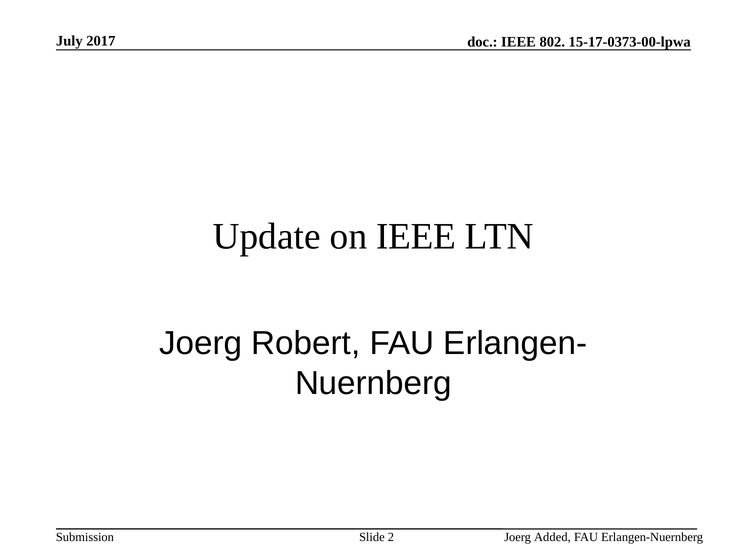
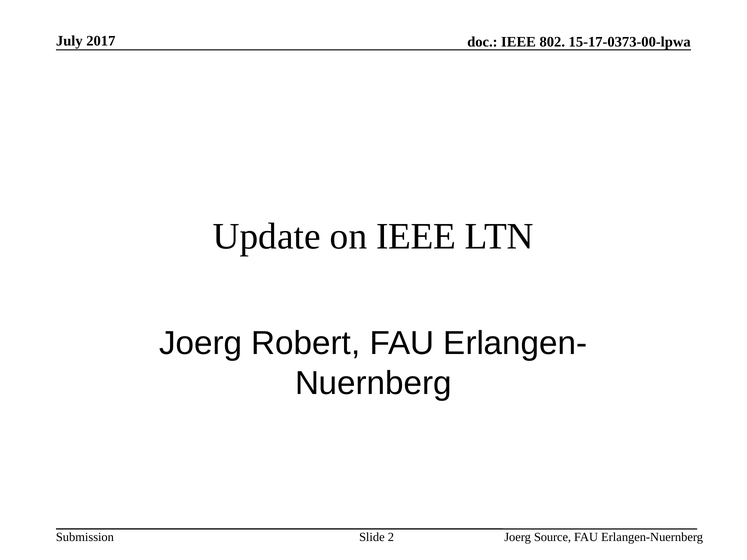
Added: Added -> Source (553, 537)
